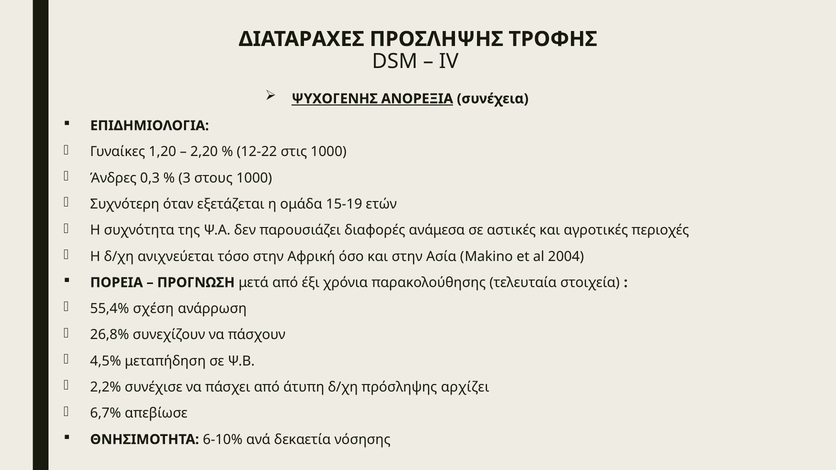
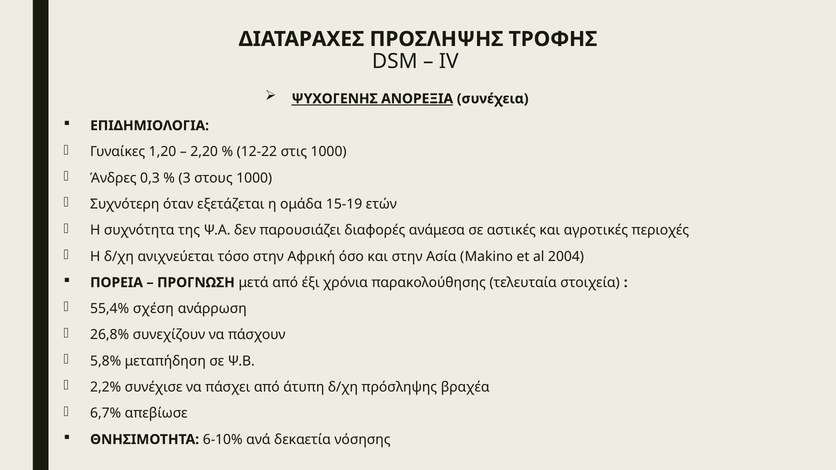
4,5%: 4,5% -> 5,8% (106, 361)
αρχίζει: αρχίζει -> βραχέα (465, 387)
